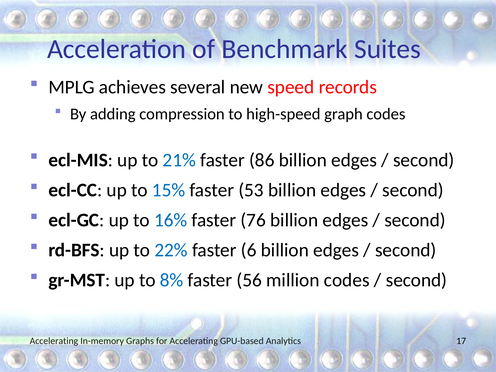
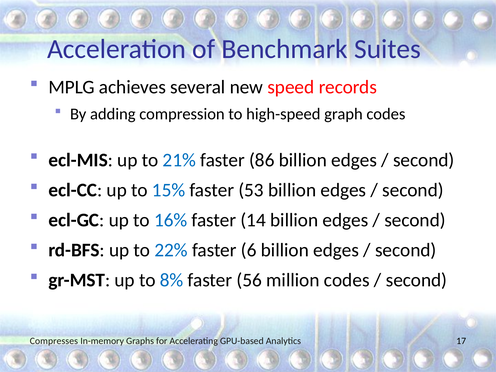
76: 76 -> 14 (253, 220)
Accelerating: Accelerating -> Compresses (54, 341)
